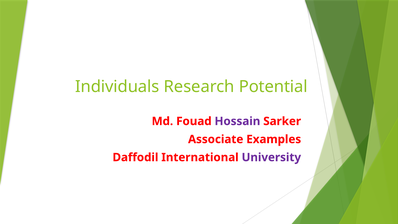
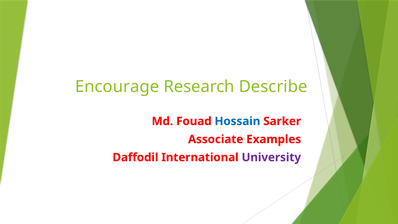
Individuals: Individuals -> Encourage (117, 87)
Potential: Potential -> Describe (273, 87)
Hossain colour: purple -> blue (237, 121)
